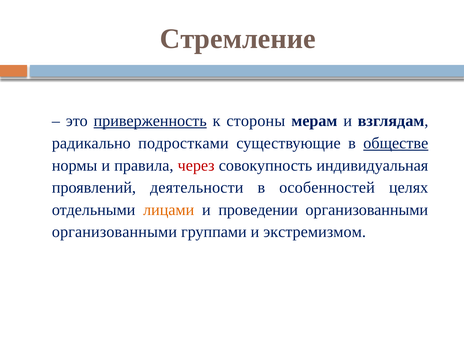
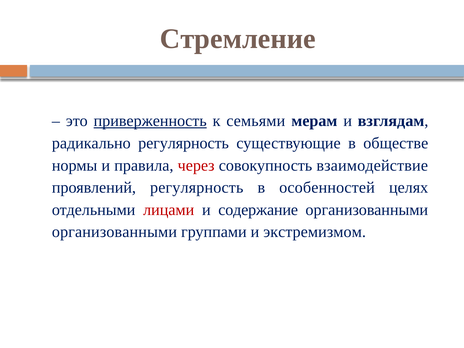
стороны: стороны -> семьями (256, 121)
радикально подростками: подростками -> регулярность (184, 143)
обществе underline: present -> none (396, 143)
индивидуальная: индивидуальная -> взаимодействие (372, 165)
проявлений деятельности: деятельности -> регулярность (197, 188)
лицами colour: orange -> red (169, 210)
проведении: проведении -> содержание (258, 210)
